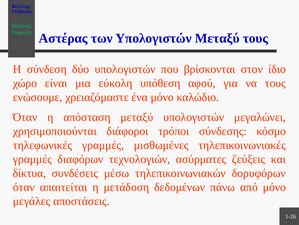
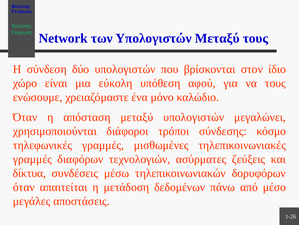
Αστέρας: Αστέρας -> Network (63, 38)
από μόνο: μόνο -> μέσο (274, 187)
